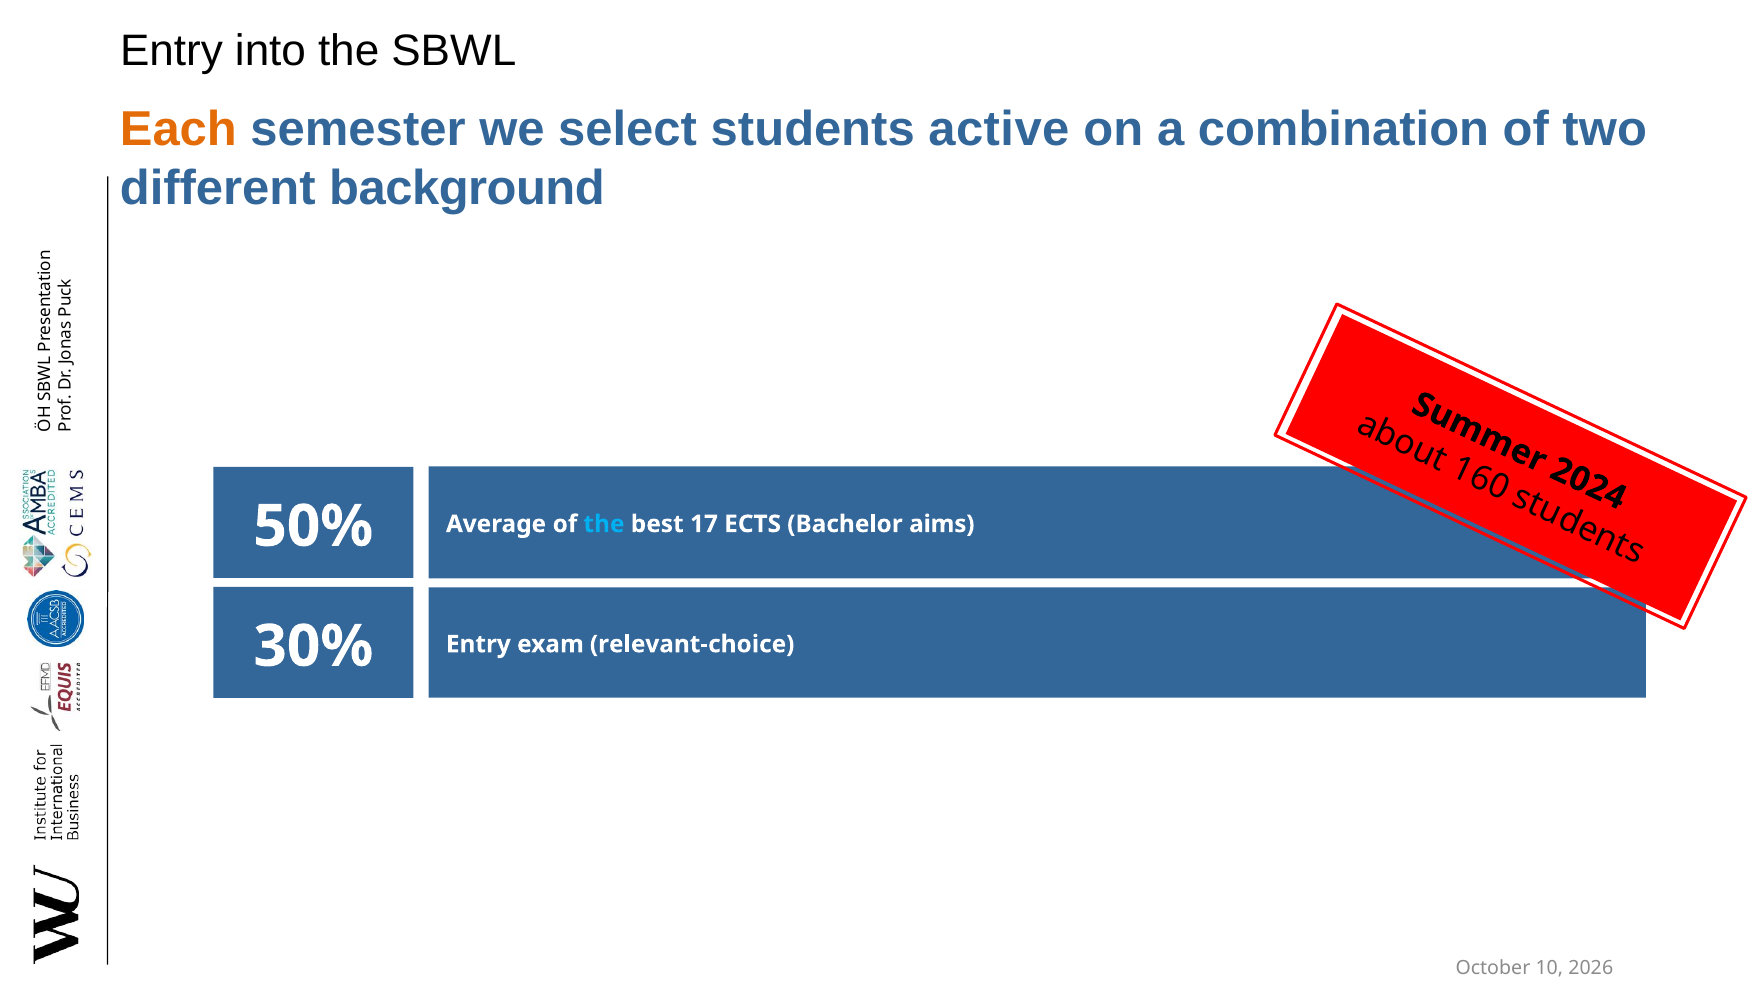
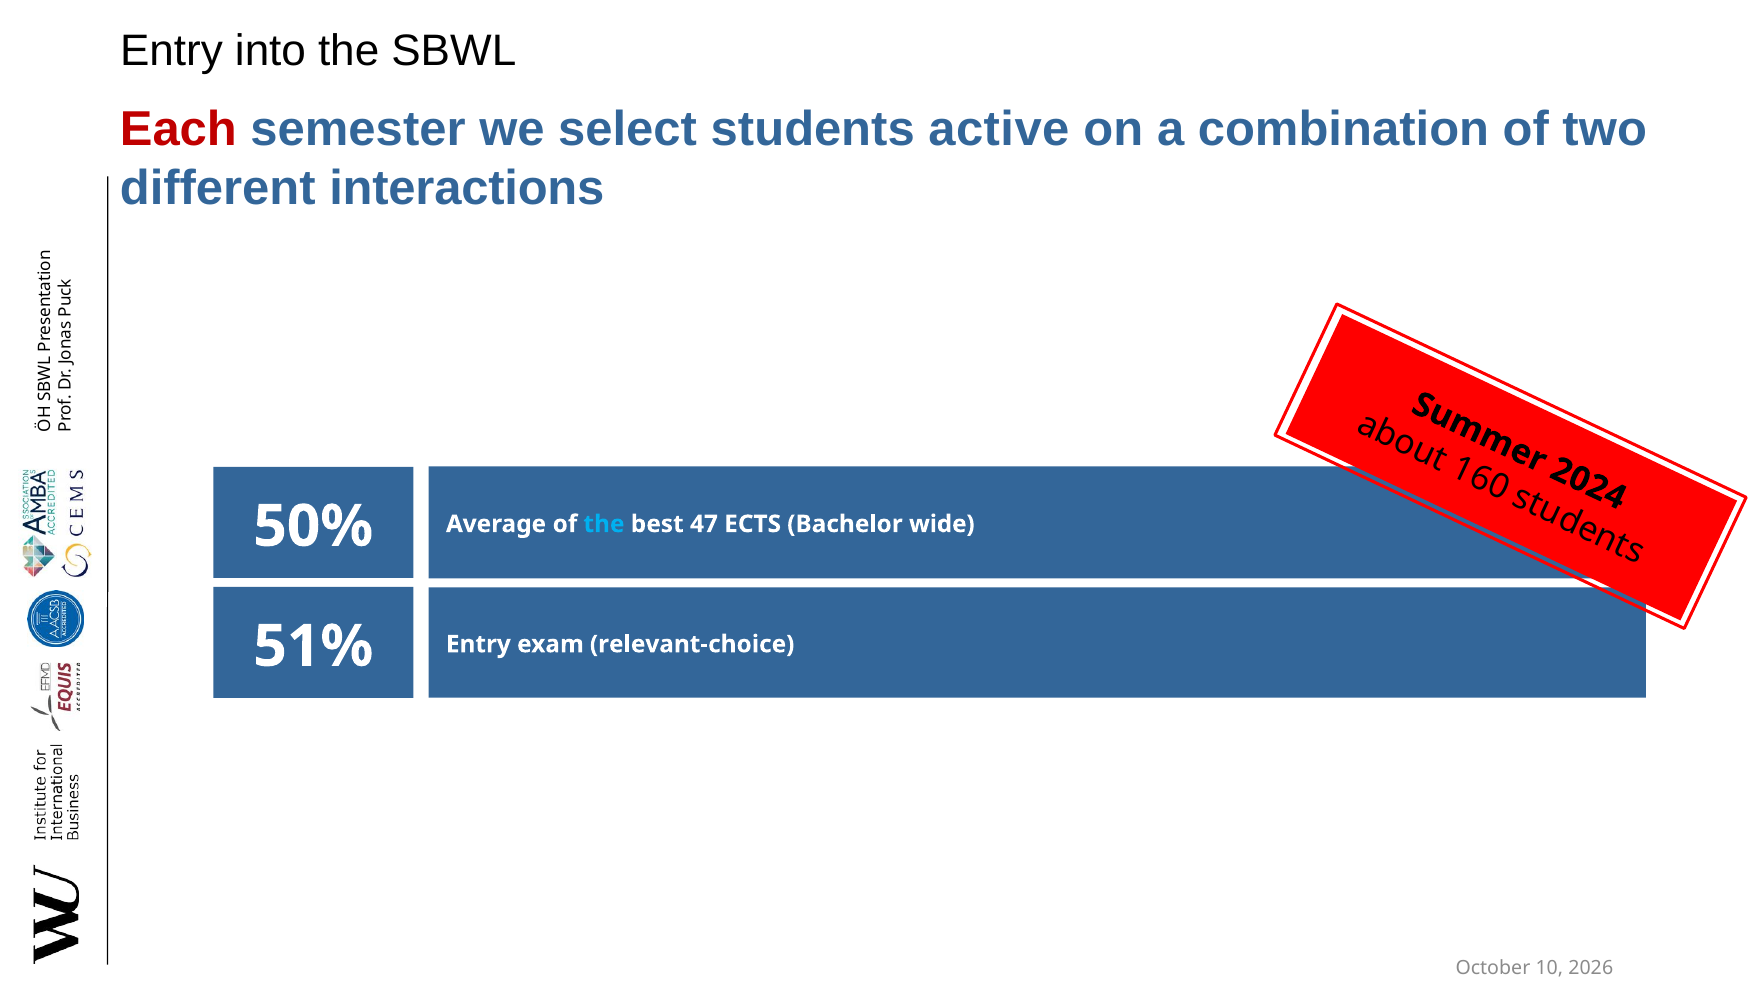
Each colour: orange -> red (178, 129)
background: background -> interactions (467, 188)
17: 17 -> 47 (704, 524)
aims: aims -> wide (942, 524)
30%: 30% -> 51% (313, 647)
